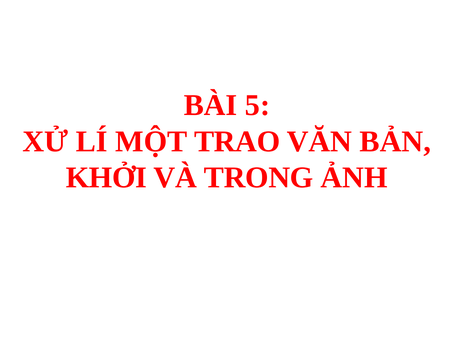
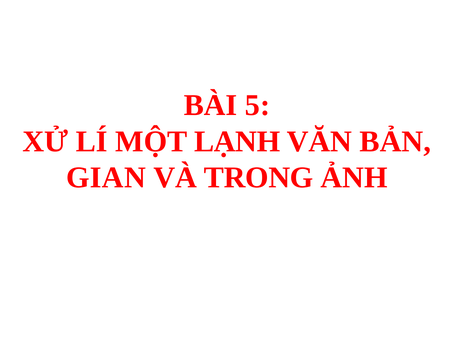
TRAO: TRAO -> LẠNH (237, 141)
KHỞI: KHỞI -> GIAN (106, 178)
